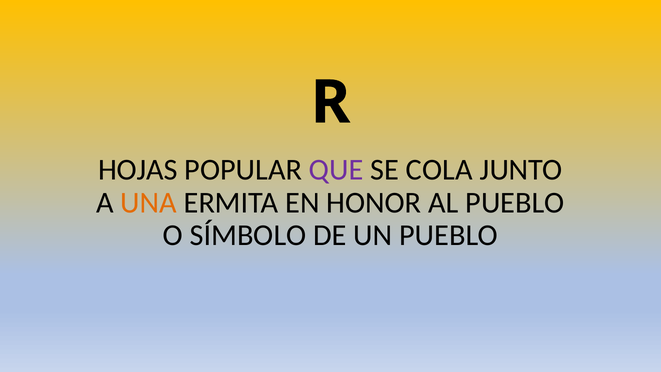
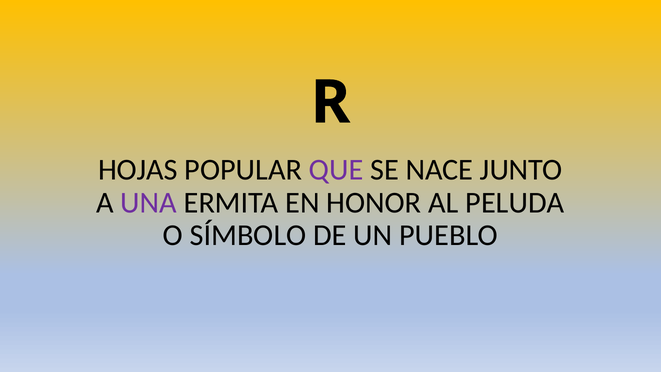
COLA: COLA -> NACE (440, 170)
UNA colour: orange -> purple (149, 202)
AL PUEBLO: PUEBLO -> PELUDA (515, 202)
